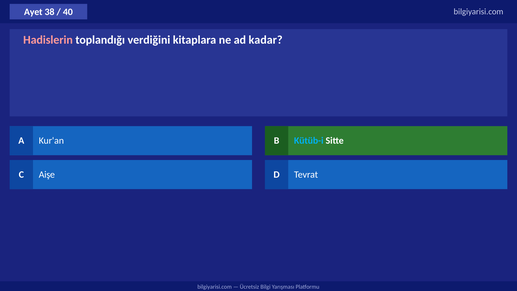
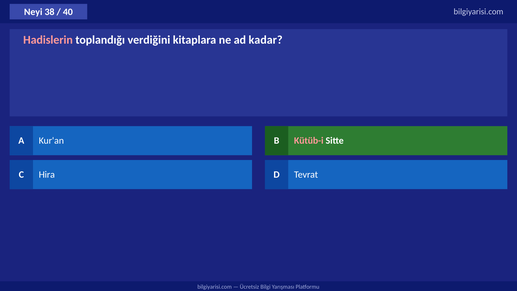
Ayet: Ayet -> Neyi (33, 12)
Kütüb-i colour: light blue -> pink (309, 141)
Aişe: Aişe -> Hira (47, 175)
